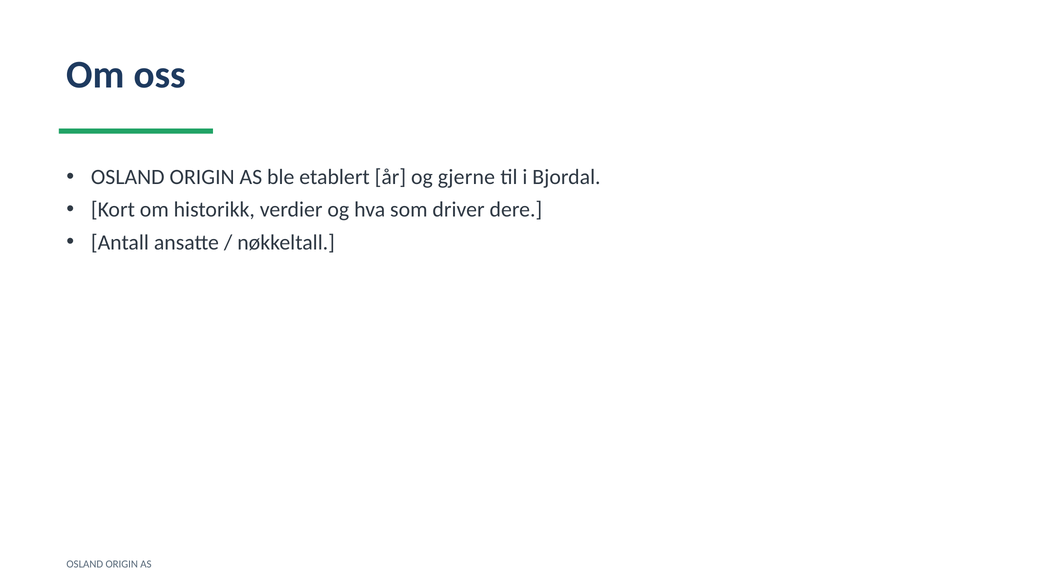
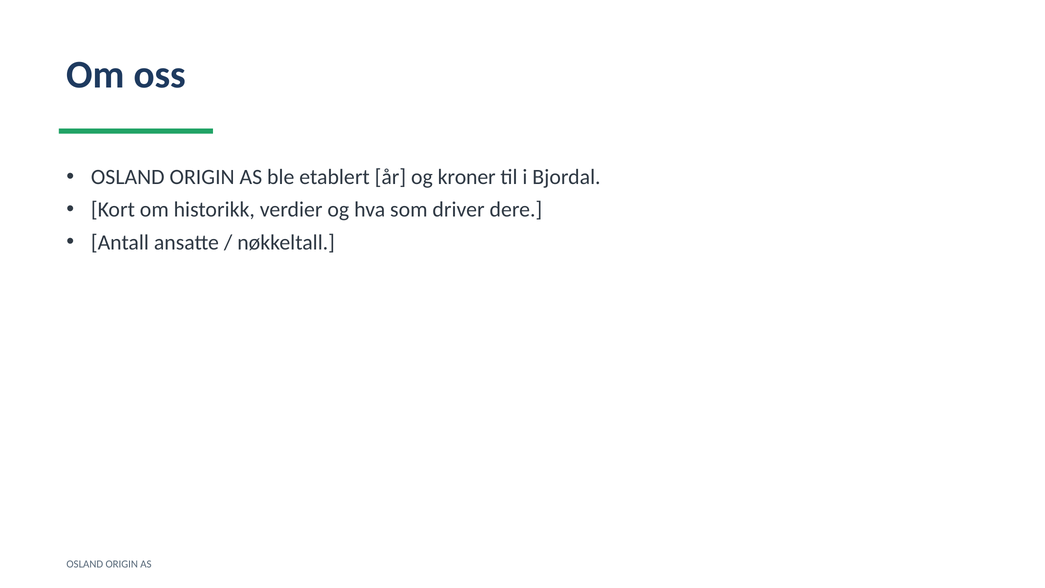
gjerne: gjerne -> kroner (467, 177)
